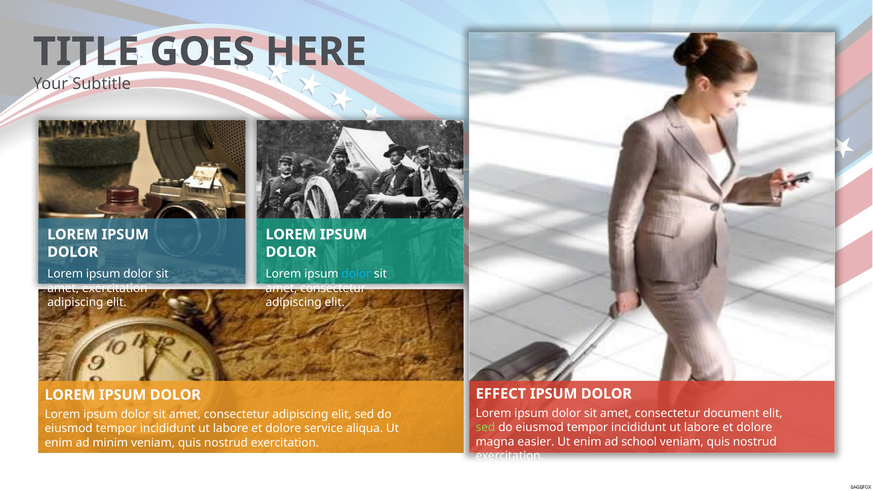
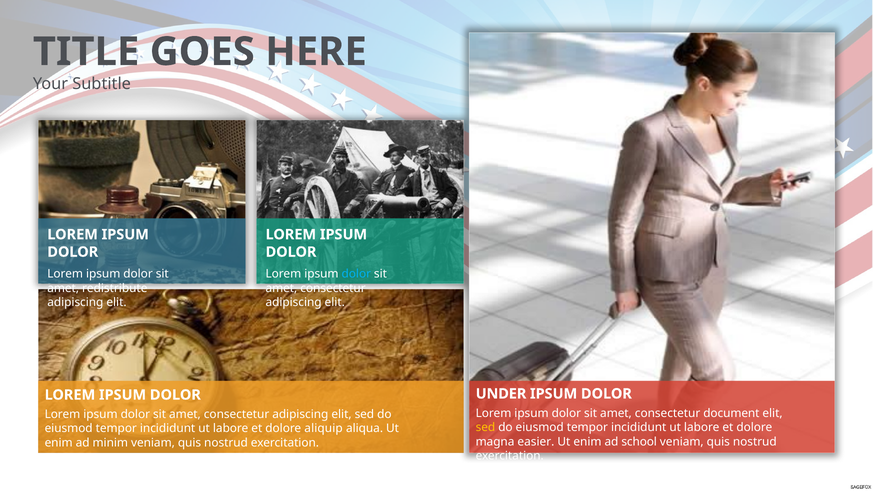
amet exercitation: exercitation -> redistribute (115, 288)
EFFECT: EFFECT -> UNDER (501, 394)
sed colour: light green -> yellow (485, 427)
service: service -> aliquip (324, 429)
